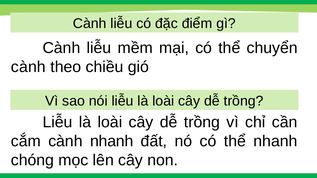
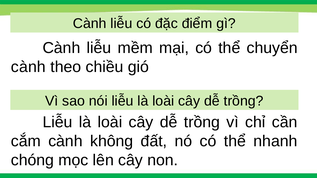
cành nhanh: nhanh -> không (112, 141)
